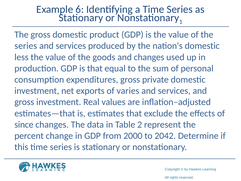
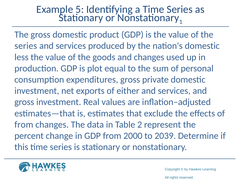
6: 6 -> 5 (80, 9)
is that: that -> plot (95, 68)
varies: varies -> either (128, 91)
since: since -> from (24, 124)
2042: 2042 -> 2039 (165, 136)
